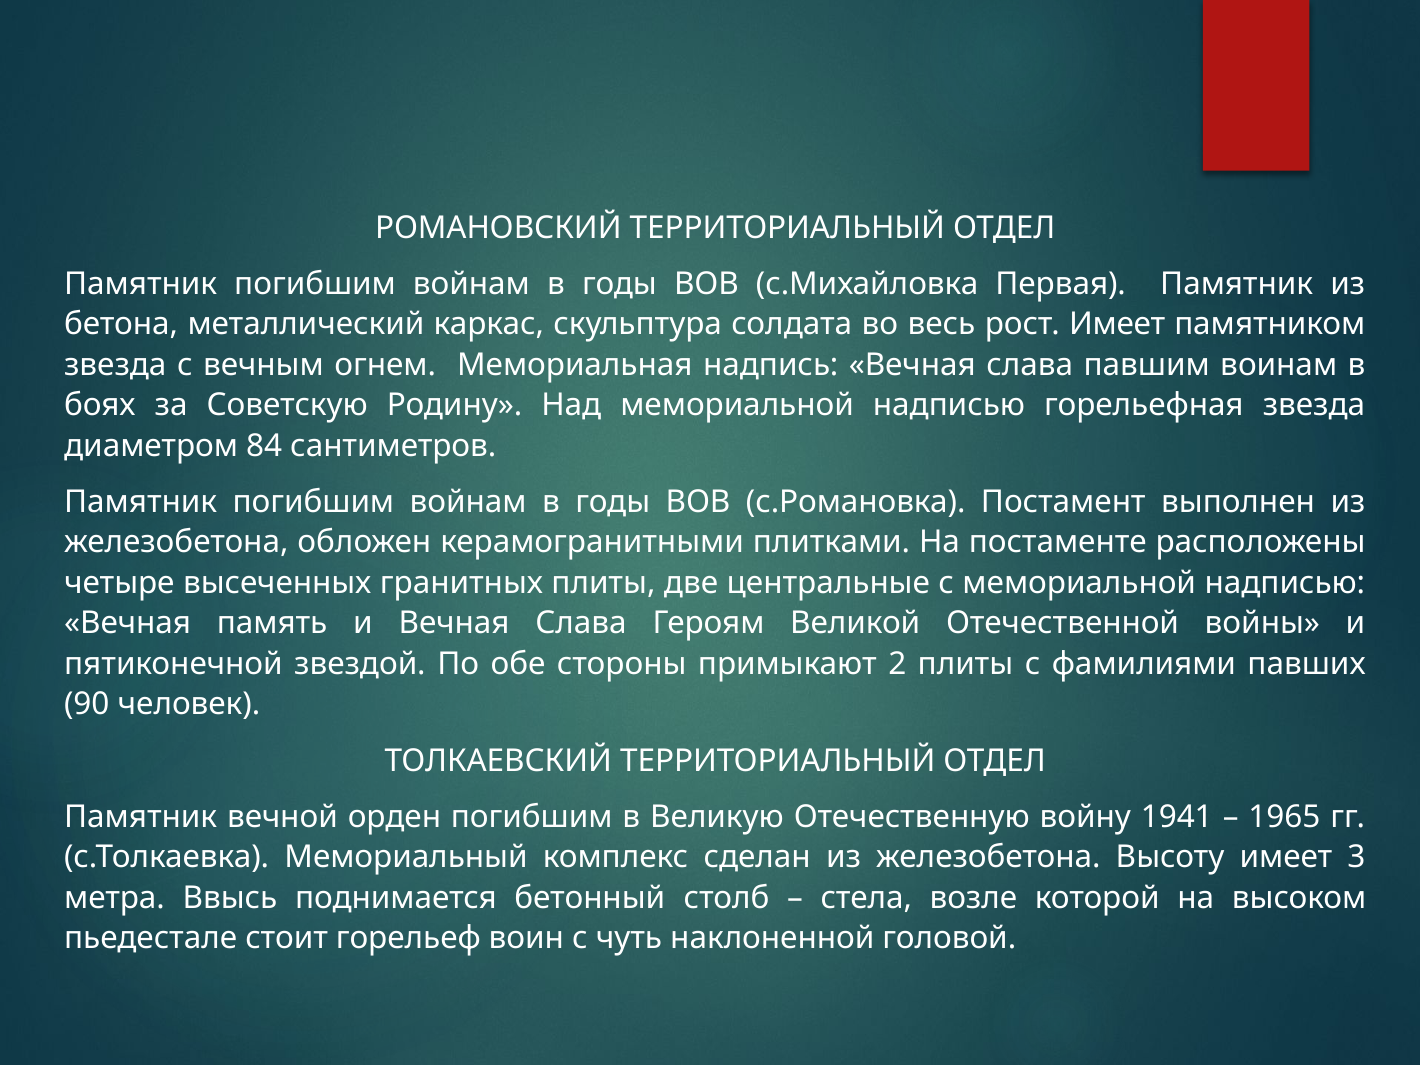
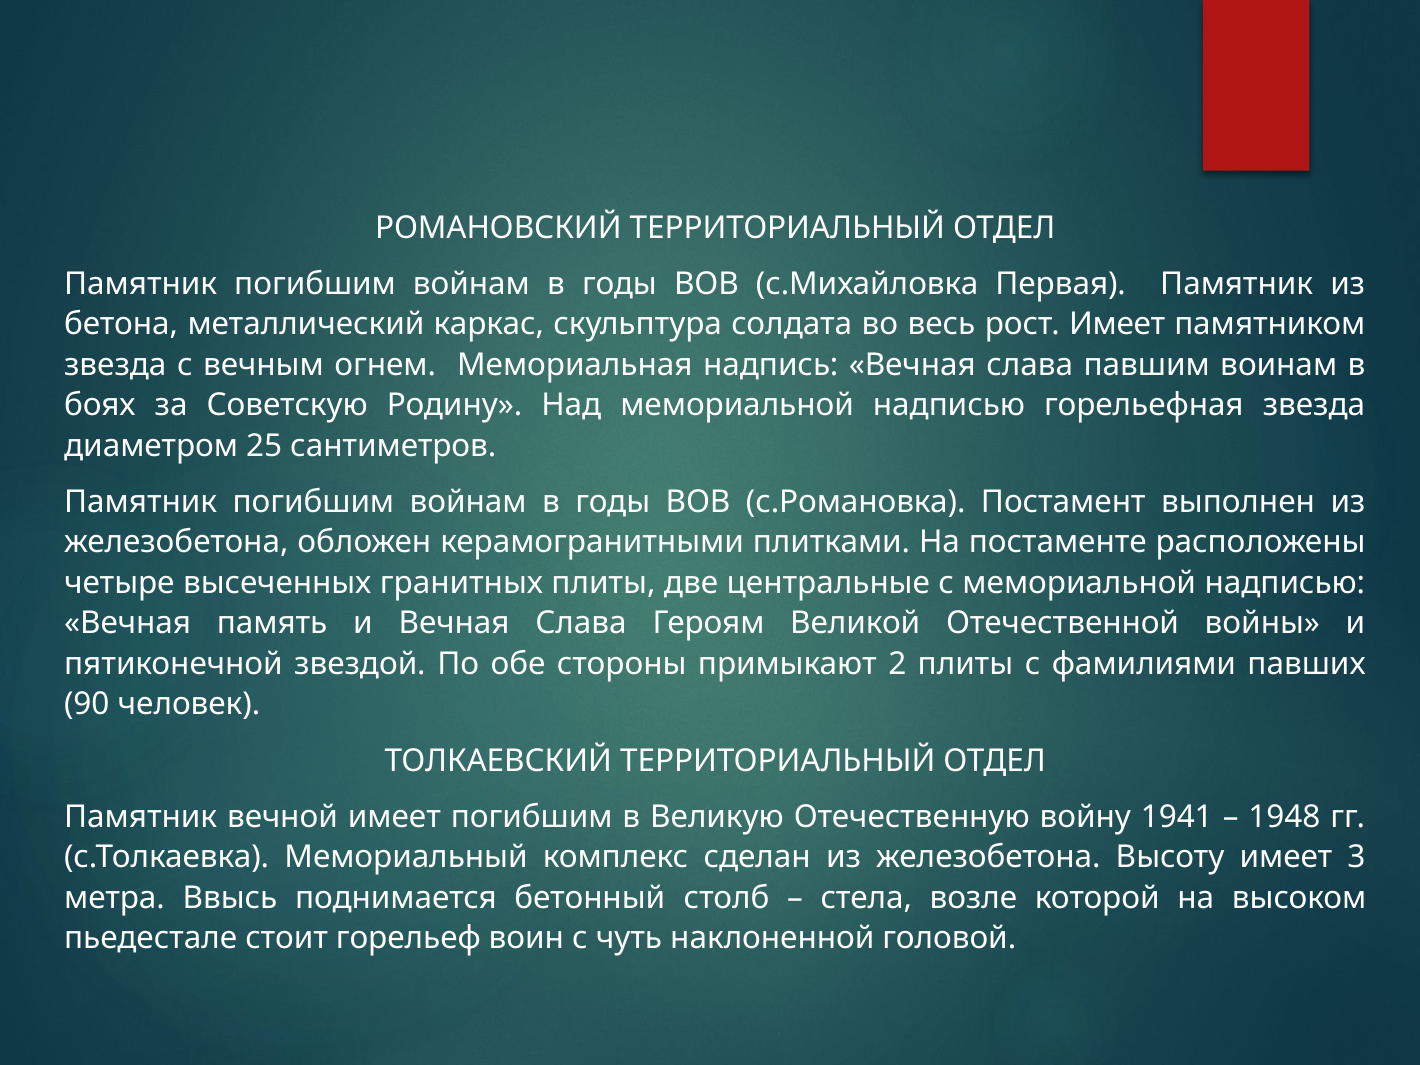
84: 84 -> 25 (264, 446)
вечной орден: орден -> имеет (394, 817)
1965: 1965 -> 1948 (1284, 817)
